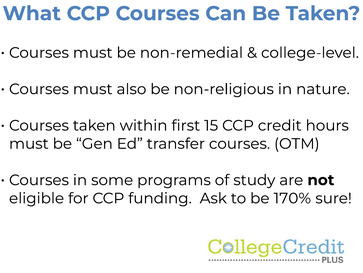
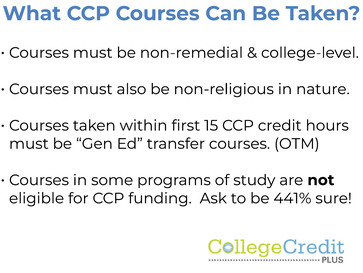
170%: 170% -> 441% (292, 198)
